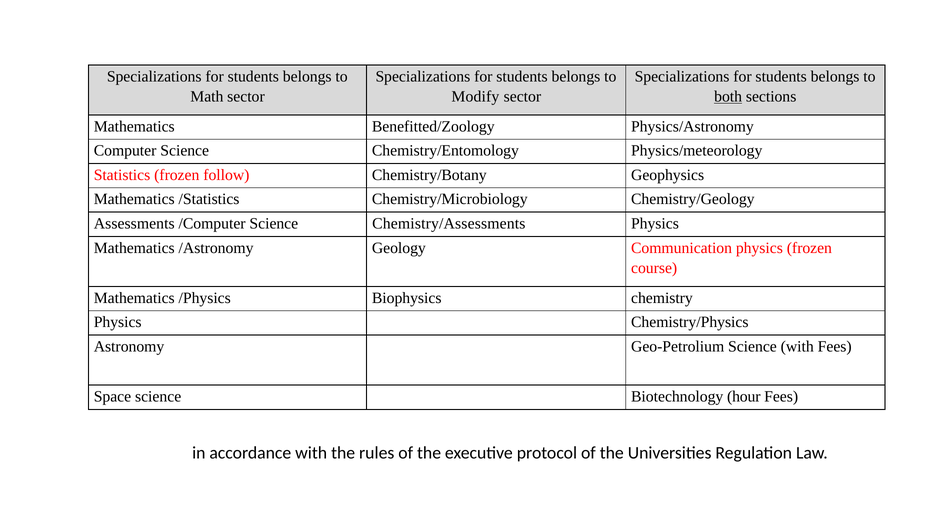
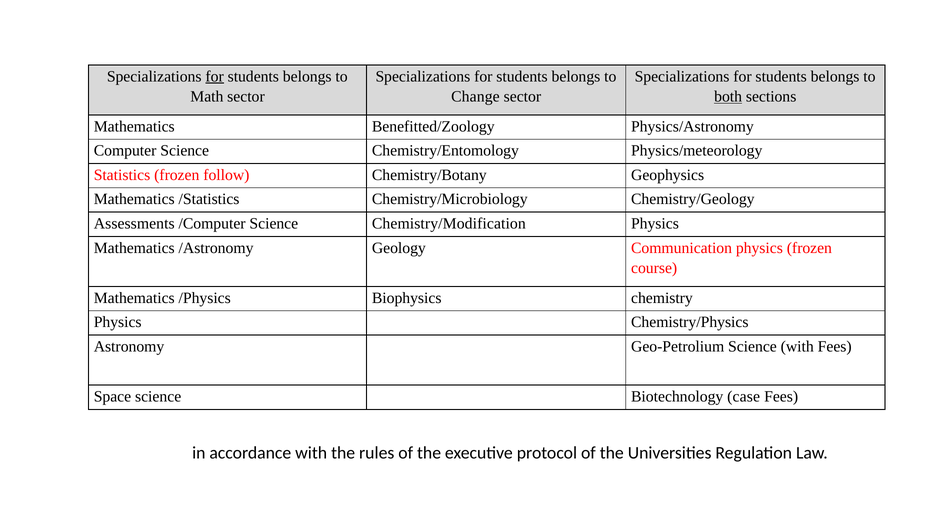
for underline: none -> present (215, 76)
Modify: Modify -> Change (475, 96)
Chemistry/Assessments: Chemistry/Assessments -> Chemistry/Modification (449, 224)
hour: hour -> case (744, 397)
